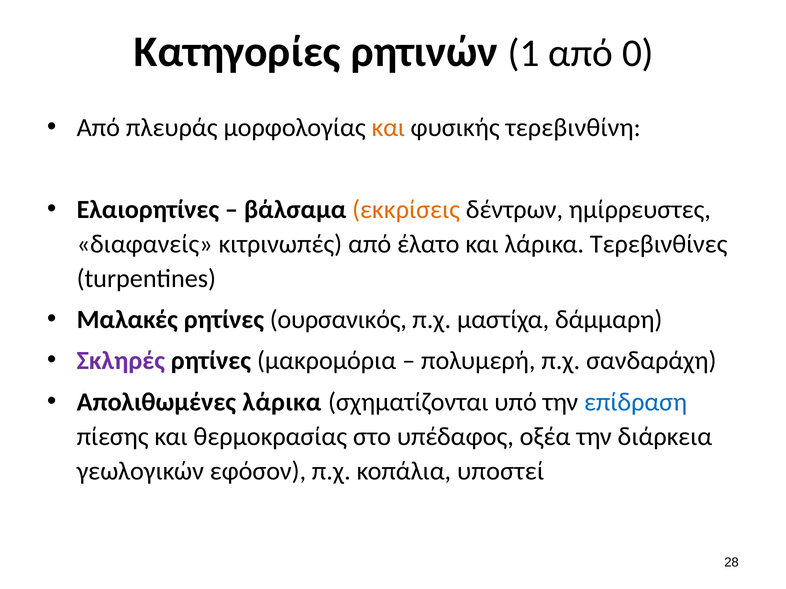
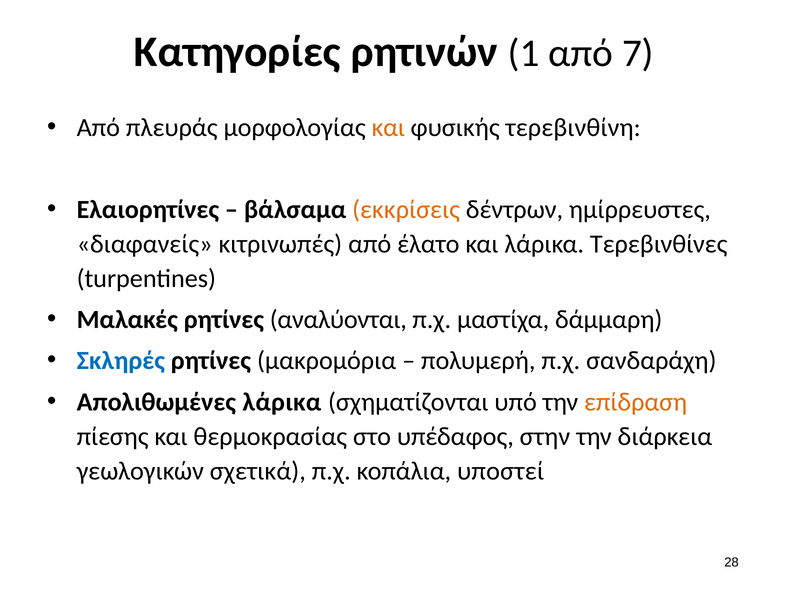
0: 0 -> 7 (638, 54)
ουρσανικός: ουρσανικός -> αναλύονται (338, 320)
Σκληρές colour: purple -> blue (121, 361)
επίδραση colour: blue -> orange (636, 402)
οξέα: οξέα -> στην (545, 437)
εφόσον: εφόσον -> σχετικά (258, 471)
